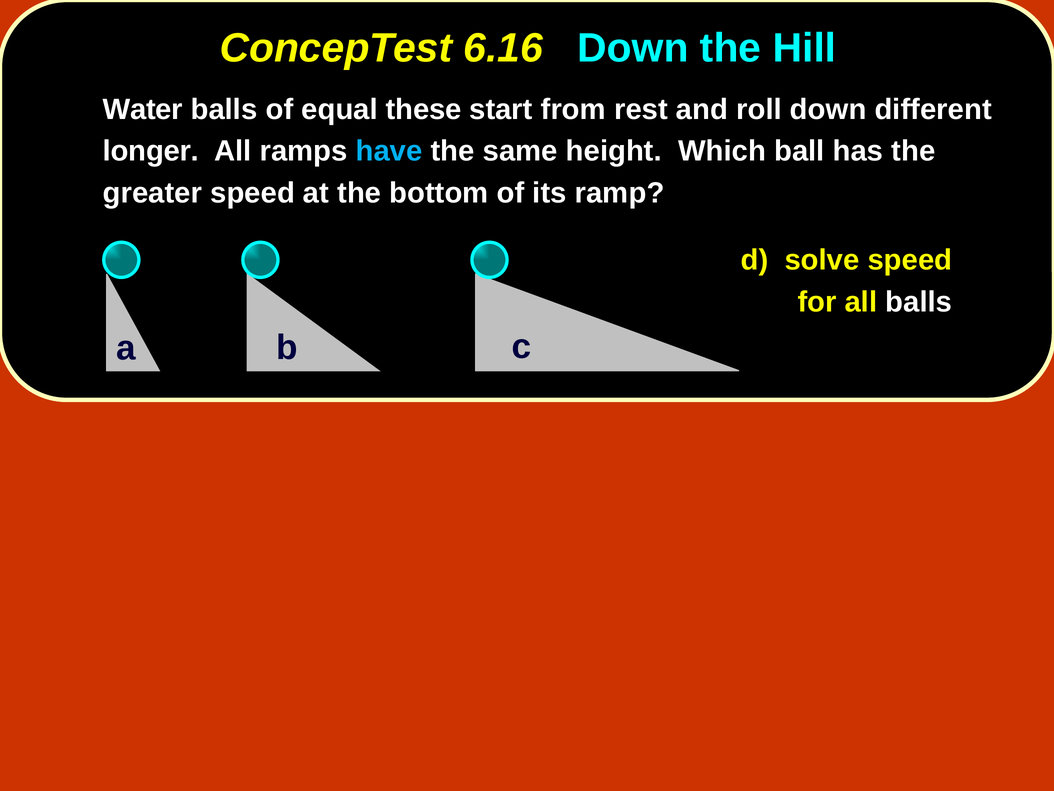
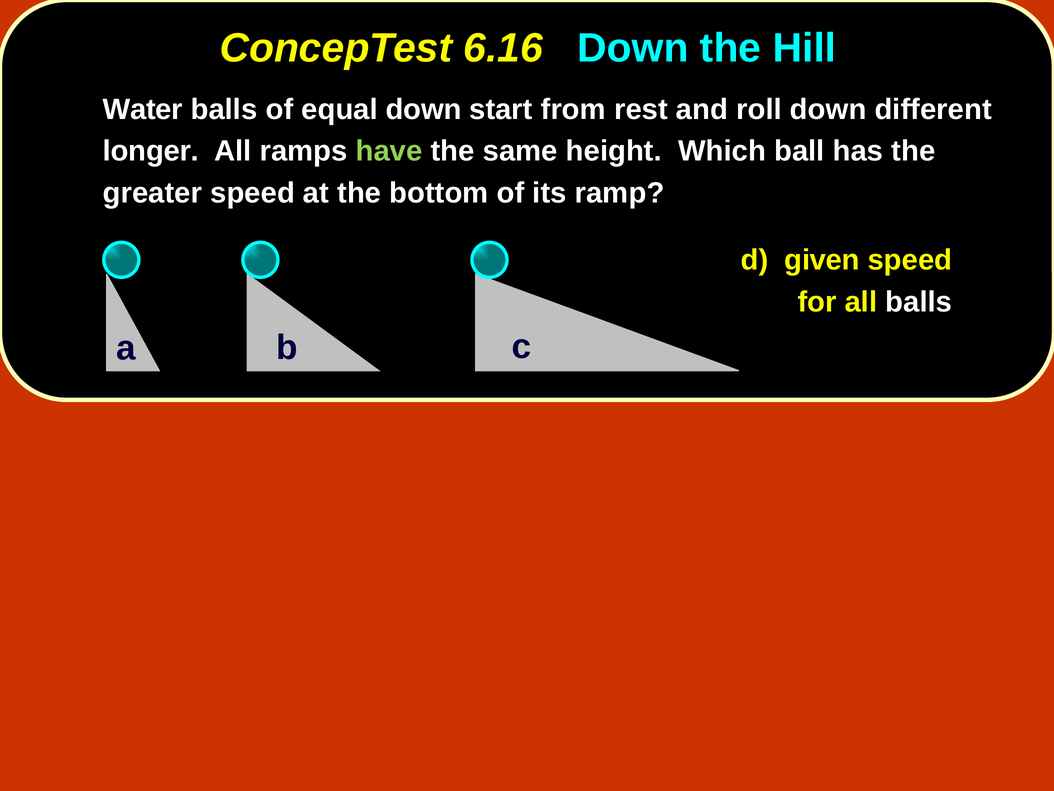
equal these: these -> down (424, 109)
have colour: light blue -> light green (389, 151)
solve: solve -> given (822, 260)
